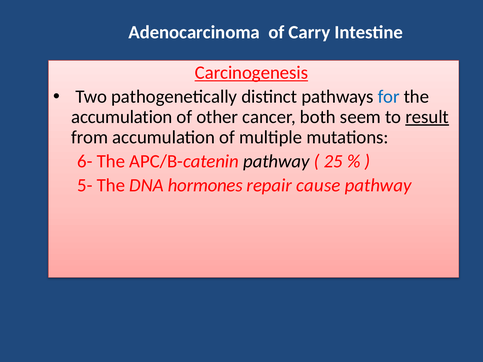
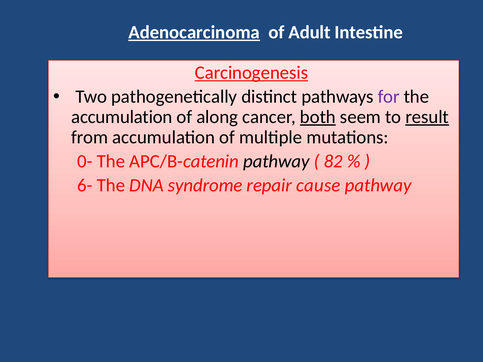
Adenocarcinoma underline: none -> present (194, 32)
Carry: Carry -> Adult (310, 32)
for colour: blue -> purple (389, 97)
other: other -> along (217, 117)
both underline: none -> present (318, 117)
6-: 6- -> 0- (85, 161)
25: 25 -> 82 (333, 161)
5-: 5- -> 6- (85, 185)
hormones: hormones -> syndrome (205, 185)
